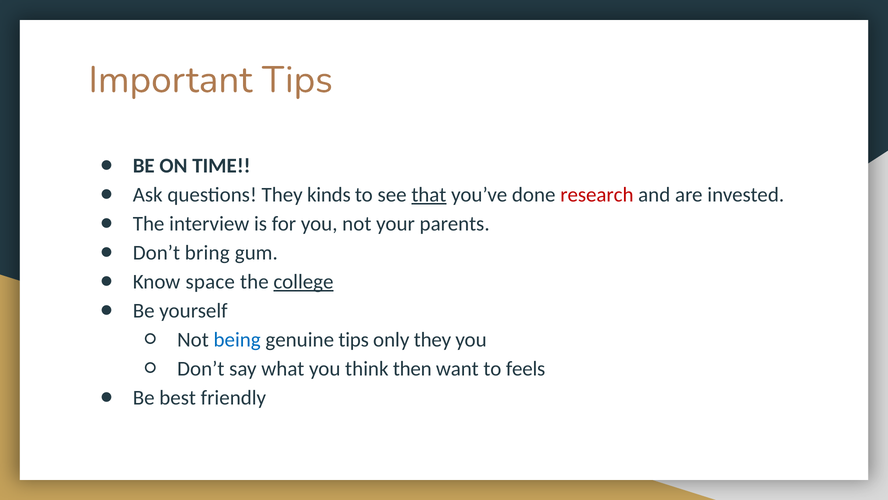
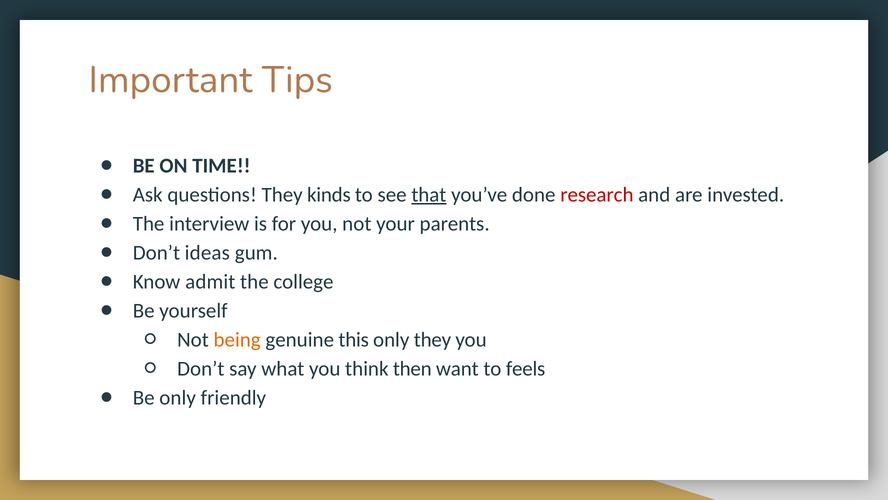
bring: bring -> ideas (207, 253)
space: space -> admit (210, 282)
college underline: present -> none (303, 282)
being colour: blue -> orange (237, 339)
genuine tips: tips -> this (354, 339)
Be best: best -> only (178, 397)
